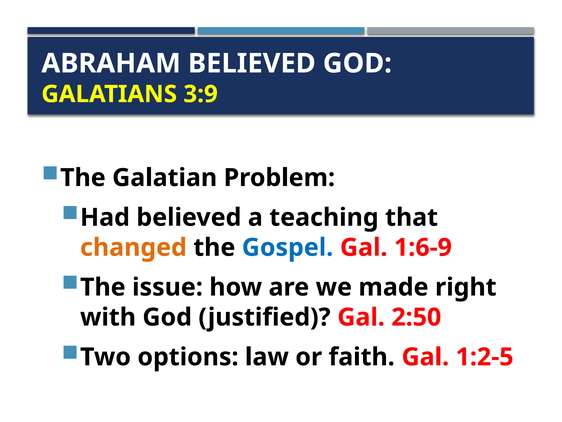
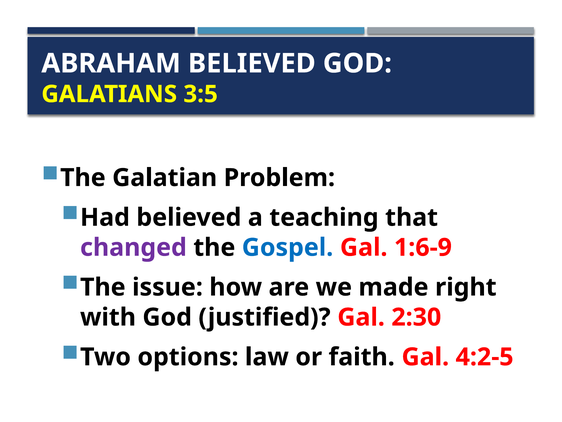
3:9: 3:9 -> 3:5 (201, 94)
changed colour: orange -> purple (133, 247)
2:50: 2:50 -> 2:30 (416, 317)
1:2-5: 1:2-5 -> 4:2-5 (485, 357)
